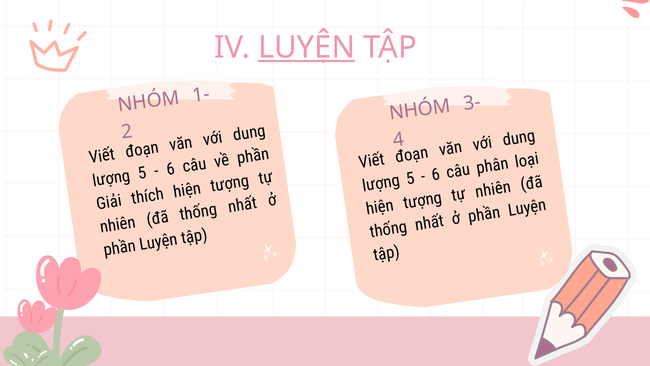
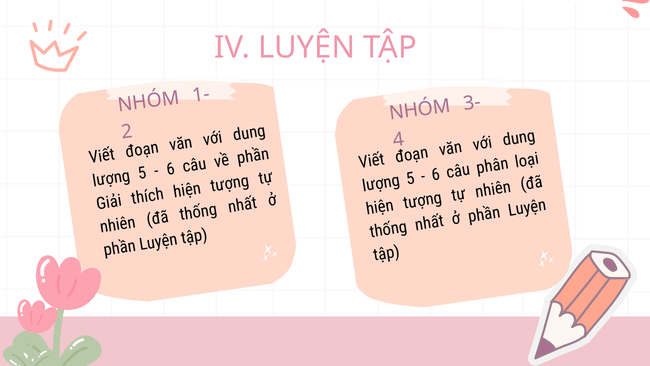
LUYỆN underline: present -> none (307, 48)
